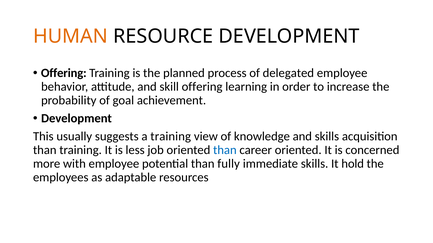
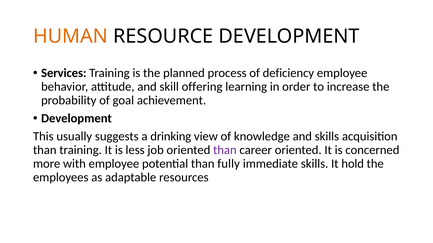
Offering: Offering -> Services (64, 73)
delegated: delegated -> deficiency (288, 73)
a training: training -> drinking (171, 137)
than colour: blue -> purple (225, 150)
